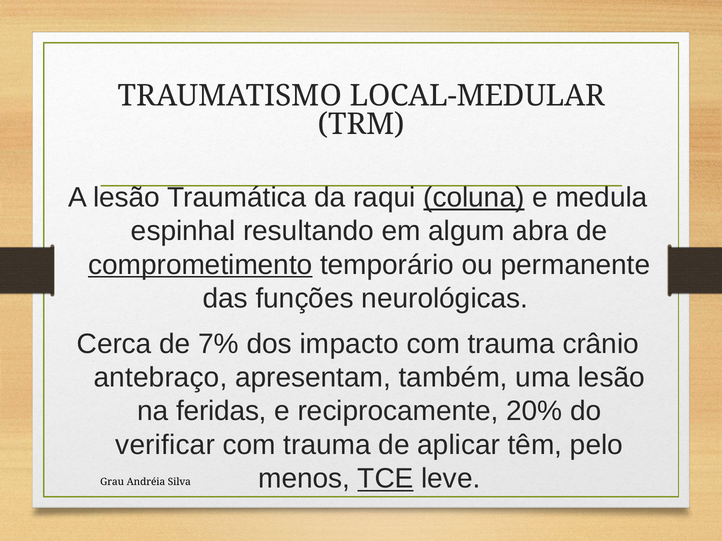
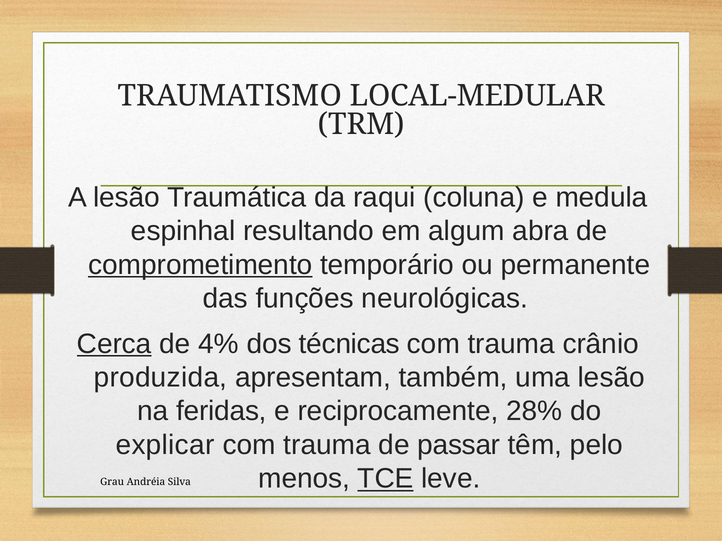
coluna underline: present -> none (474, 198)
Cerca underline: none -> present (114, 344)
7%: 7% -> 4% (219, 344)
impacto: impacto -> técnicas (349, 344)
antebraço: antebraço -> produzida (160, 378)
20%: 20% -> 28% (534, 412)
verificar: verificar -> explicar (165, 445)
aplicar: aplicar -> passar (459, 445)
